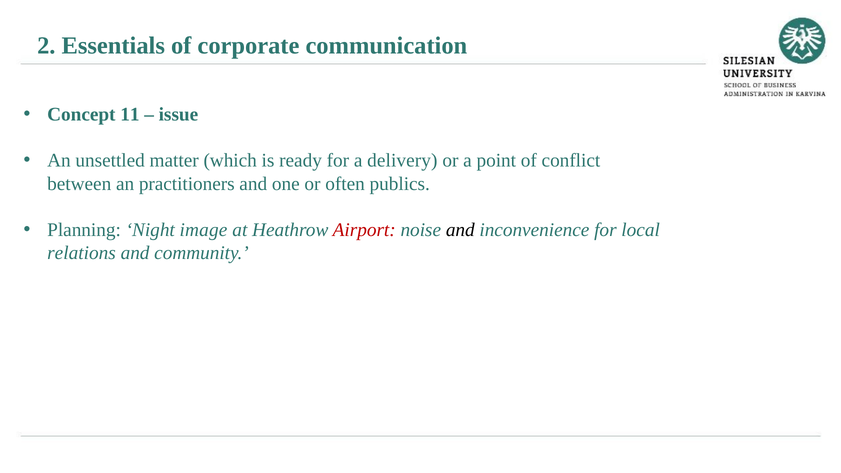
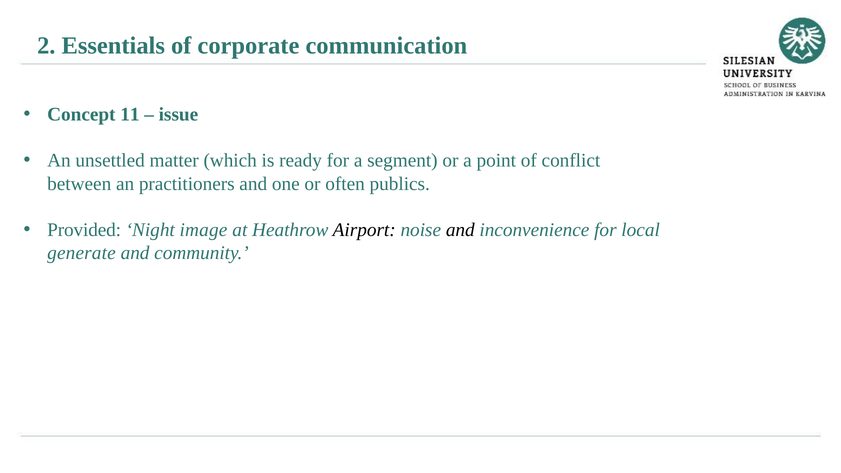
delivery: delivery -> segment (402, 161)
Planning: Planning -> Provided (84, 230)
Airport colour: red -> black (364, 230)
relations: relations -> generate (81, 253)
